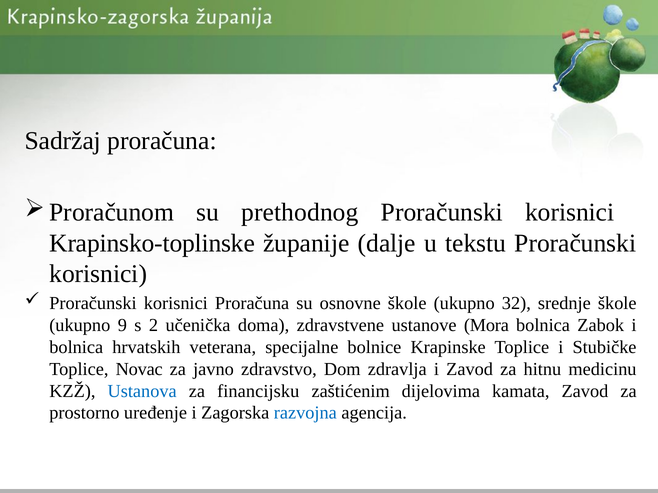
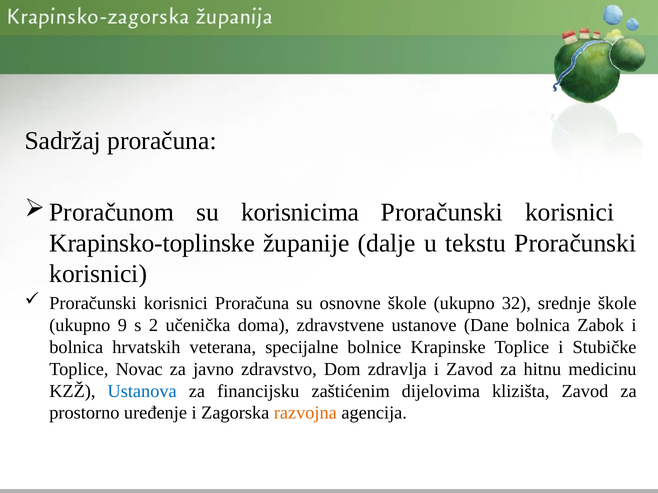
prethodnog: prethodnog -> korisnicima (300, 213)
Mora: Mora -> Dane (486, 326)
kamata: kamata -> klizišta (521, 391)
razvojna colour: blue -> orange (305, 413)
